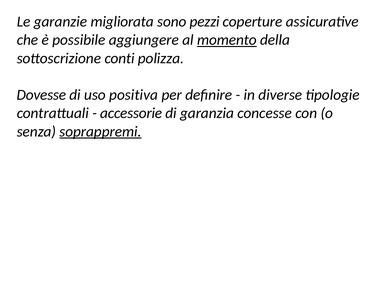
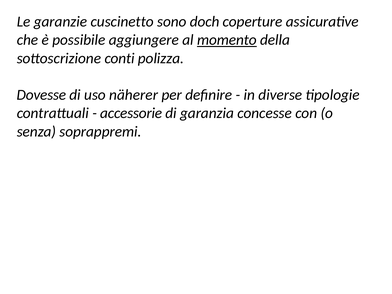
migliorata: migliorata -> cuscinetto (122, 22)
pezzi: pezzi -> doch (205, 22)
positiva: positiva -> näherer (134, 95)
soprappremi underline: present -> none (100, 131)
